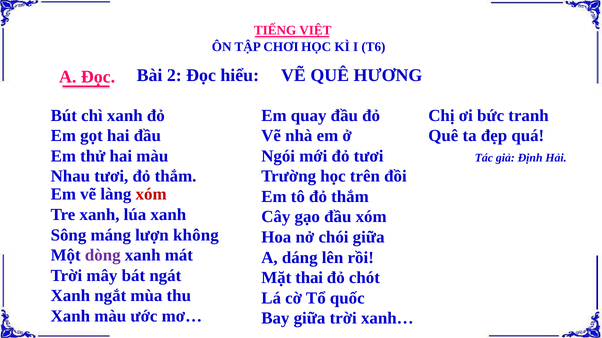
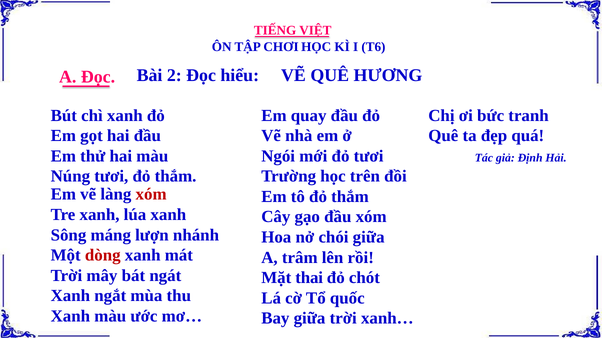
Nhau: Nhau -> Núng (70, 176)
không: không -> nhánh (196, 235)
dòng colour: purple -> red (103, 255)
dáng: dáng -> trâm (300, 258)
